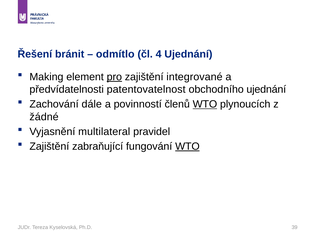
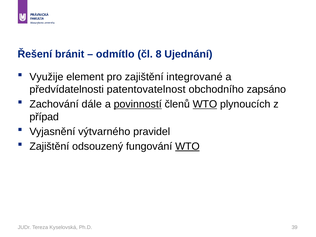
4: 4 -> 8 (159, 54)
Making: Making -> Využije (46, 77)
pro underline: present -> none (114, 77)
obchodního ujednání: ujednání -> zapsáno (266, 89)
povinností underline: none -> present (138, 104)
žádné: žádné -> případ (44, 117)
multilateral: multilateral -> výtvarného (104, 132)
zabraňující: zabraňující -> odsouzený (98, 146)
